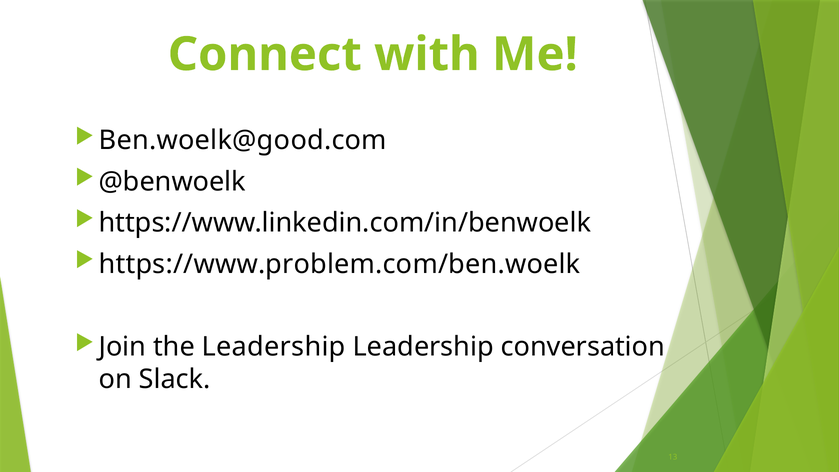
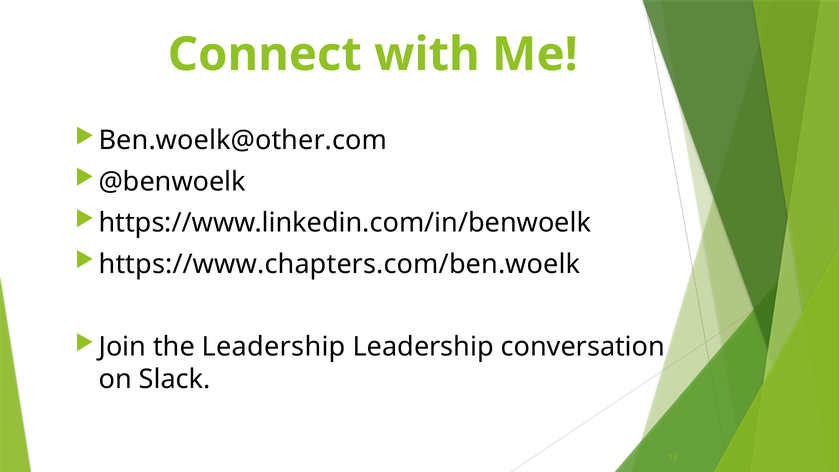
Ben.woelk@good.com: Ben.woelk@good.com -> Ben.woelk@other.com (243, 140)
https://www.problem.com/ben.woelk: https://www.problem.com/ben.woelk -> https://www.chapters.com/ben.woelk (340, 264)
